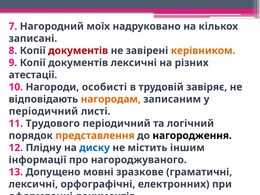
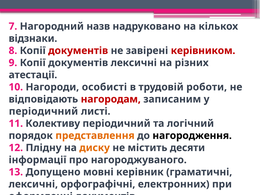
моїх: моїх -> назв (98, 26)
записані: записані -> відзнаки (33, 38)
керівником colour: orange -> red (203, 51)
завіряє: завіряє -> роботи (207, 87)
нагородам colour: orange -> red (111, 99)
Трудового: Трудового -> Колективу (53, 123)
диску colour: blue -> orange (95, 148)
іншим: іншим -> десяти (187, 148)
зразкове: зразкове -> керівник (140, 172)
